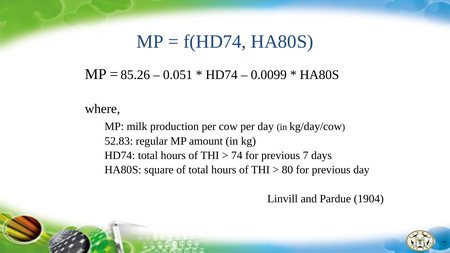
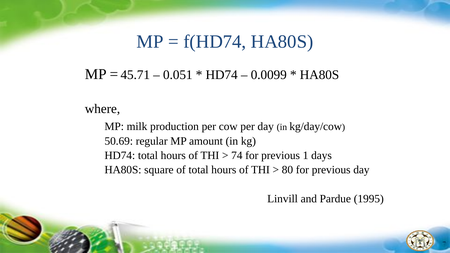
85.26: 85.26 -> 45.71 (135, 75)
52.83: 52.83 -> 50.69 (119, 141)
7: 7 -> 1 (306, 156)
1904: 1904 -> 1995 (369, 199)
